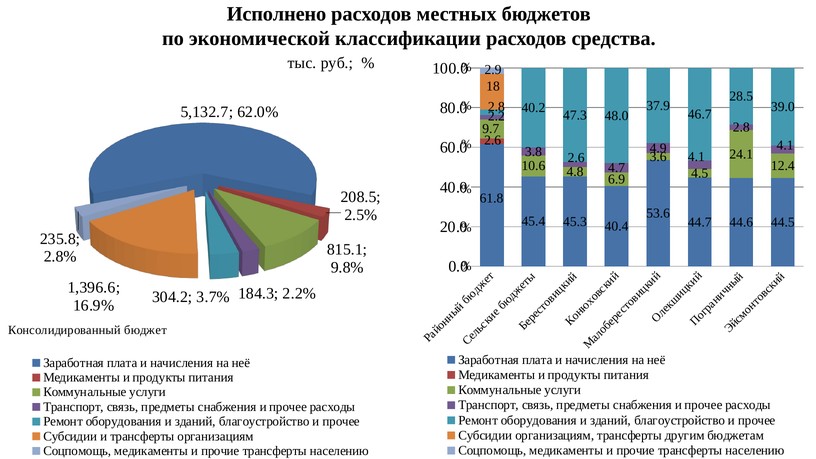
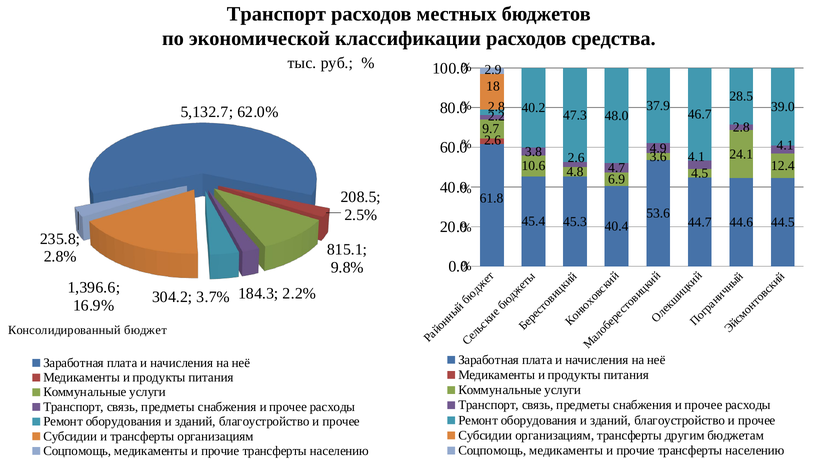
Исполнено: Исполнено -> Транспорт (276, 14)
